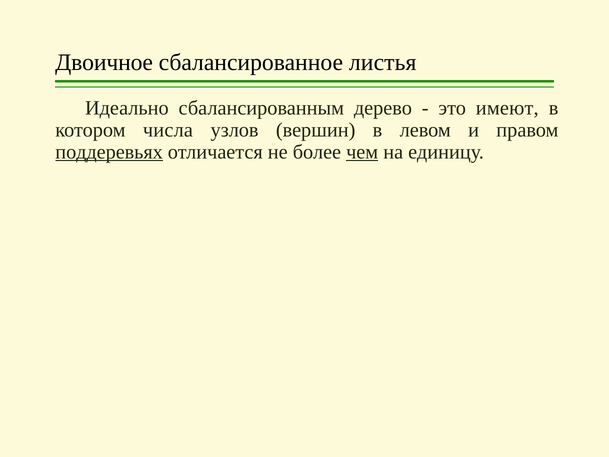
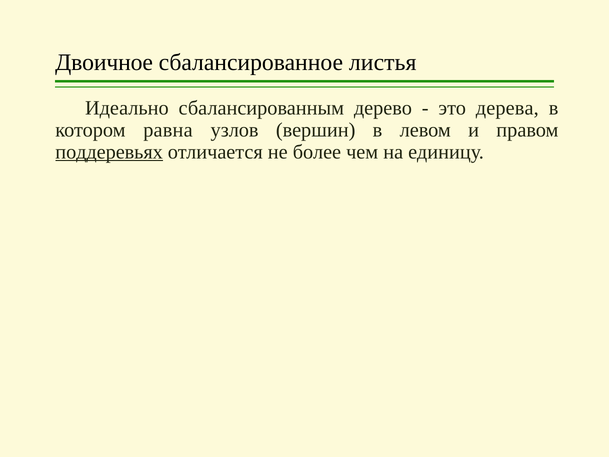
имеют: имеют -> дерева (507, 108)
числа: числа -> равна (168, 130)
чем underline: present -> none (362, 152)
